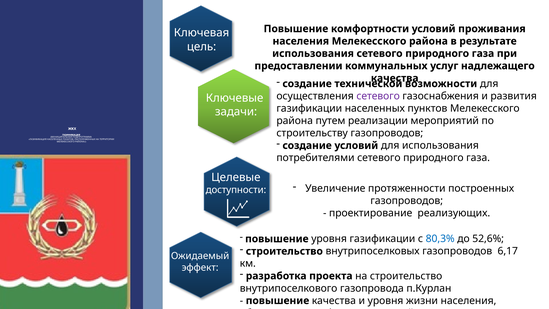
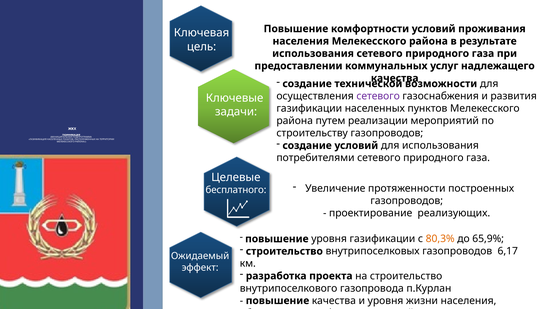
доступности: доступности -> бесплатного (236, 190)
80,3% colour: blue -> orange (440, 239)
52,6%: 52,6% -> 65,9% (488, 239)
